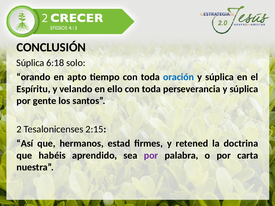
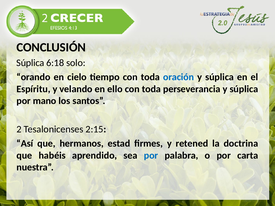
apto: apto -> cielo (77, 77)
gente: gente -> mano (45, 101)
por colour: purple -> blue (151, 156)
